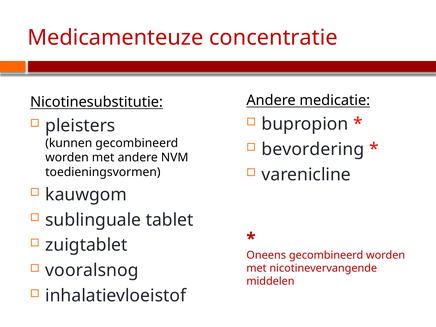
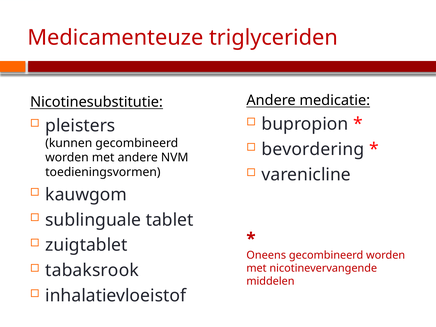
concentratie: concentratie -> triglyceriden (274, 38)
vooralsnog: vooralsnog -> tabaksrook (92, 271)
